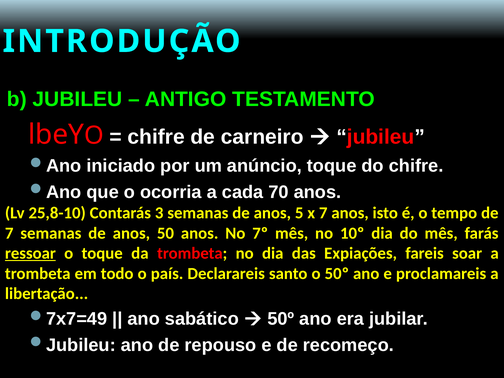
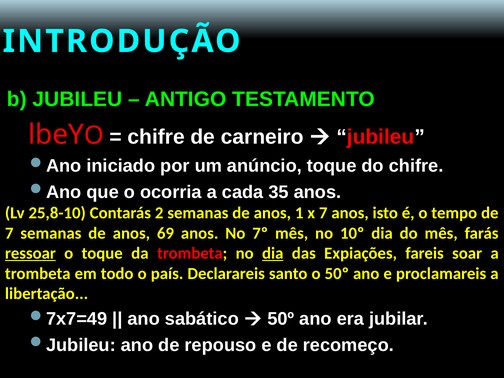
70: 70 -> 35 (279, 192)
3: 3 -> 2 (159, 213)
5: 5 -> 1 (299, 213)
50: 50 -> 69 (165, 233)
dia underline: none -> present (273, 253)
